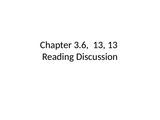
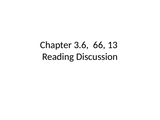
3.6 13: 13 -> 66 (99, 45)
